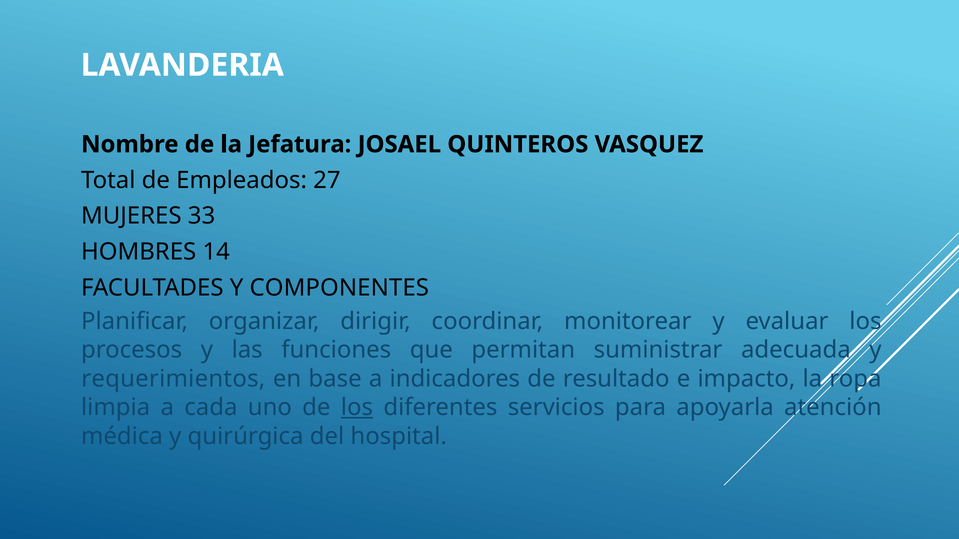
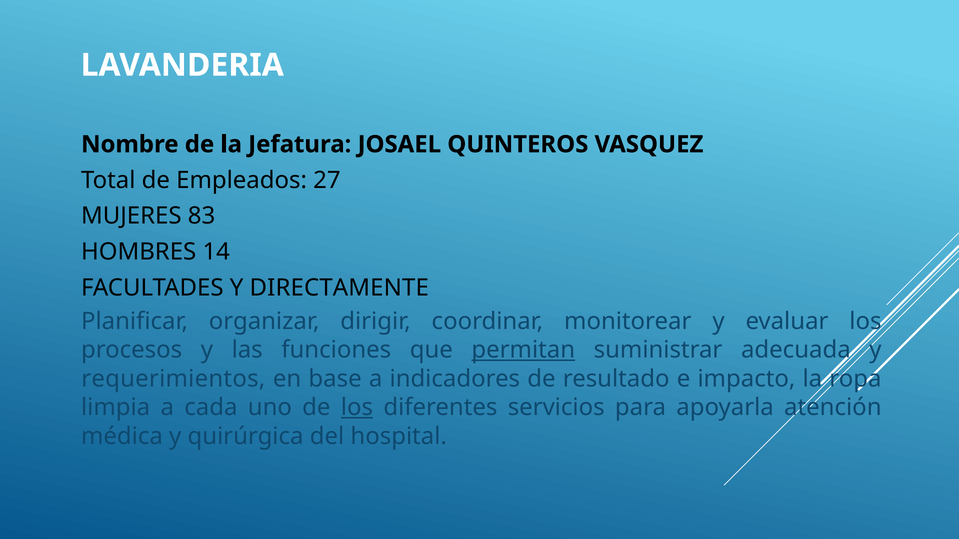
33: 33 -> 83 (202, 216)
COMPONENTES: COMPONENTES -> DIRECTAMENTE (339, 288)
permitan underline: none -> present (523, 350)
